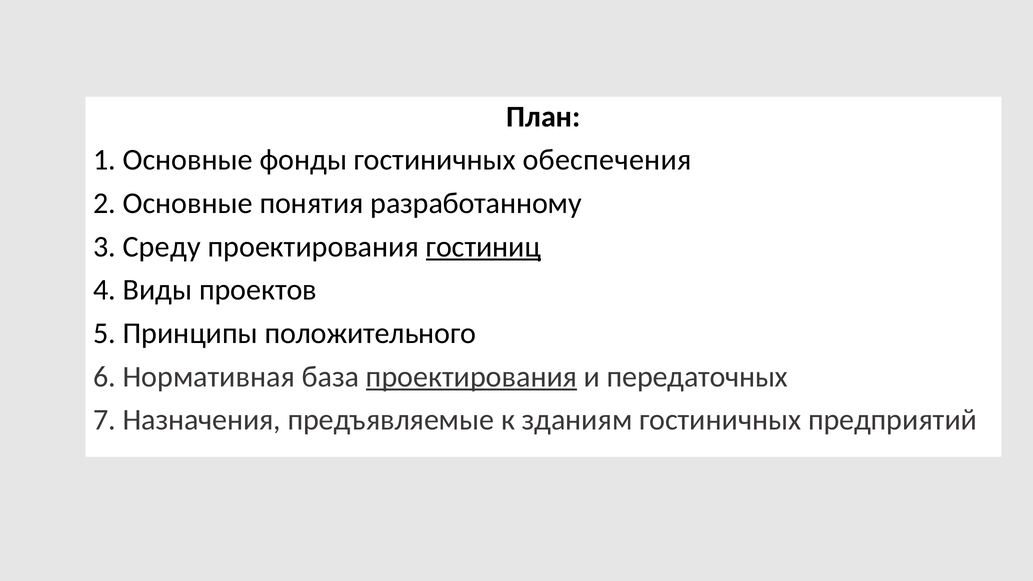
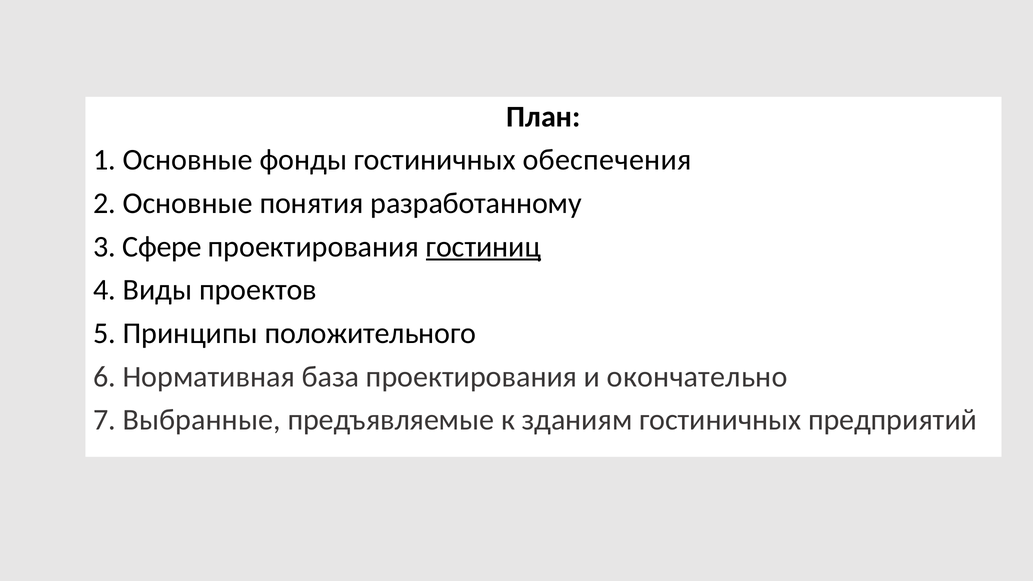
Среду: Среду -> Сфере (162, 247)
проектирования underline: present -> none (472, 377)
передаточных: передаточных -> окончательно (697, 377)
Назначения: Назначения -> Выбранные (202, 420)
